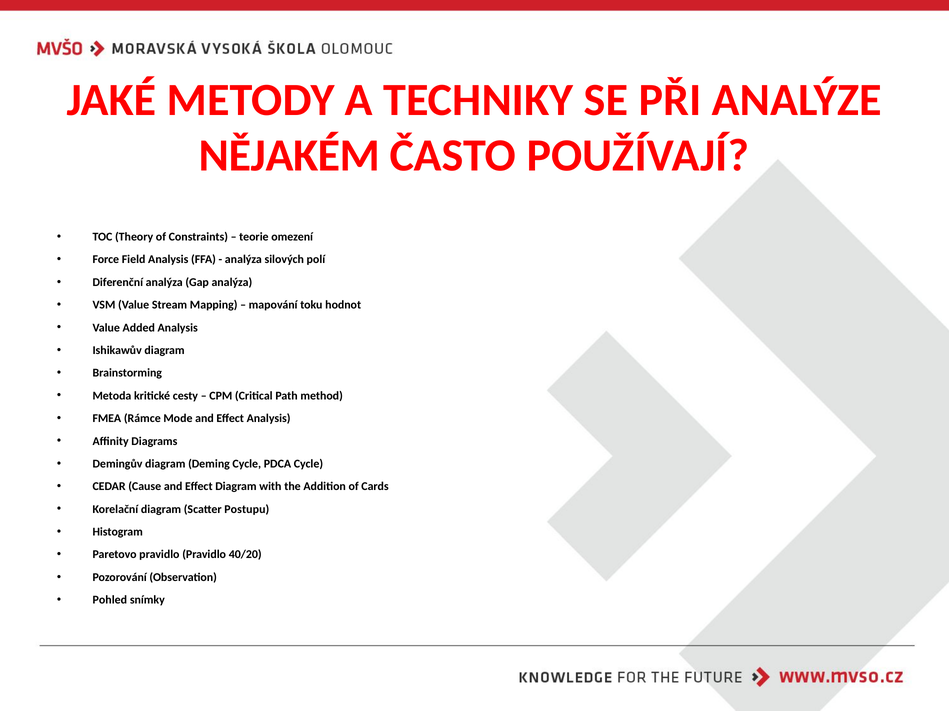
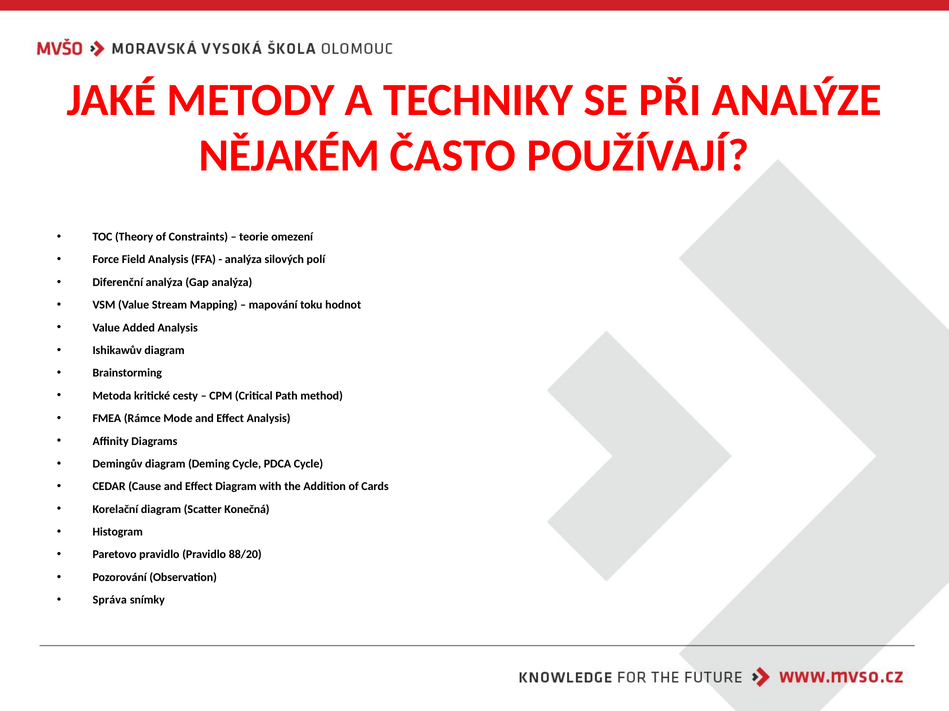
Postupu: Postupu -> Konečná (247, 510)
40/20: 40/20 -> 88/20 (245, 555)
Pohled: Pohled -> Správa (110, 601)
